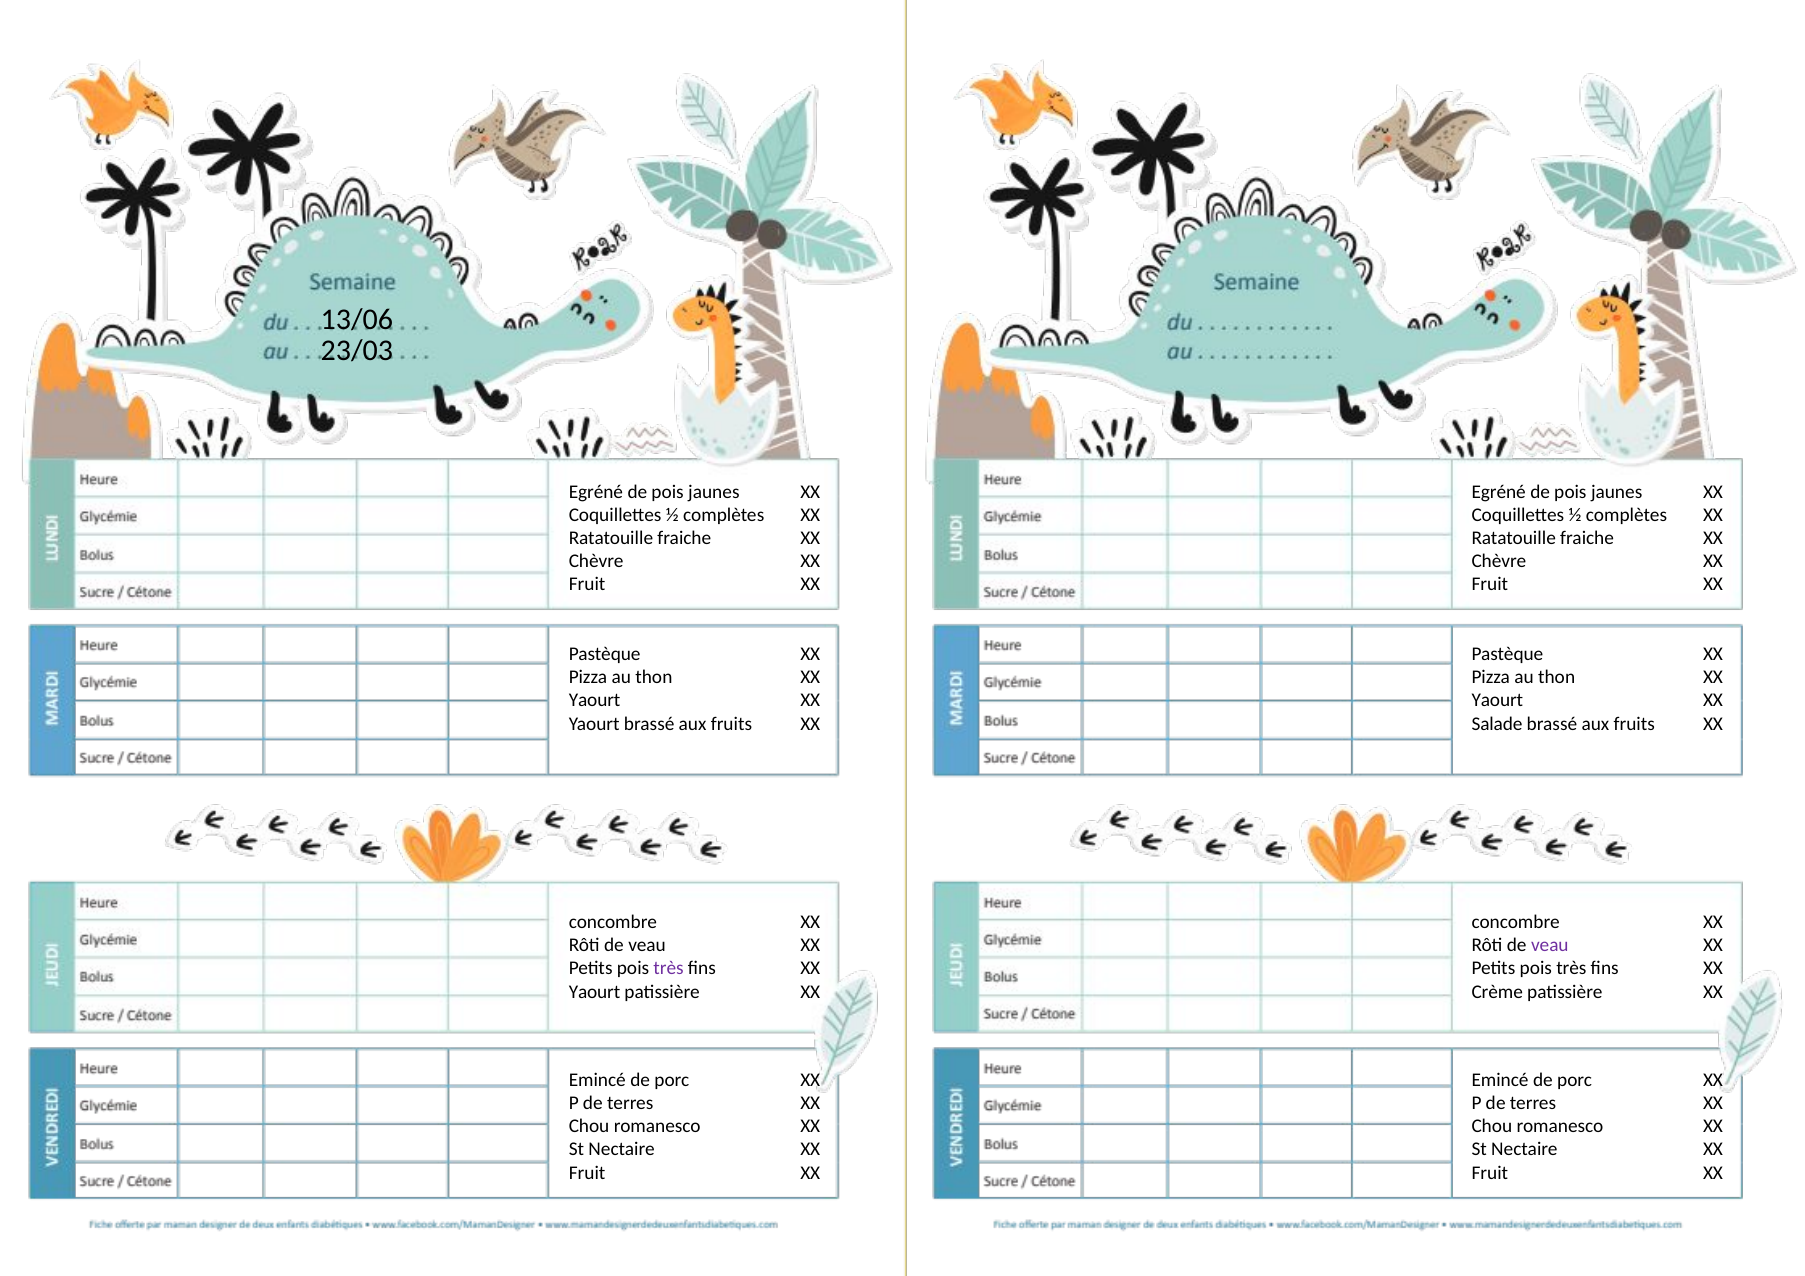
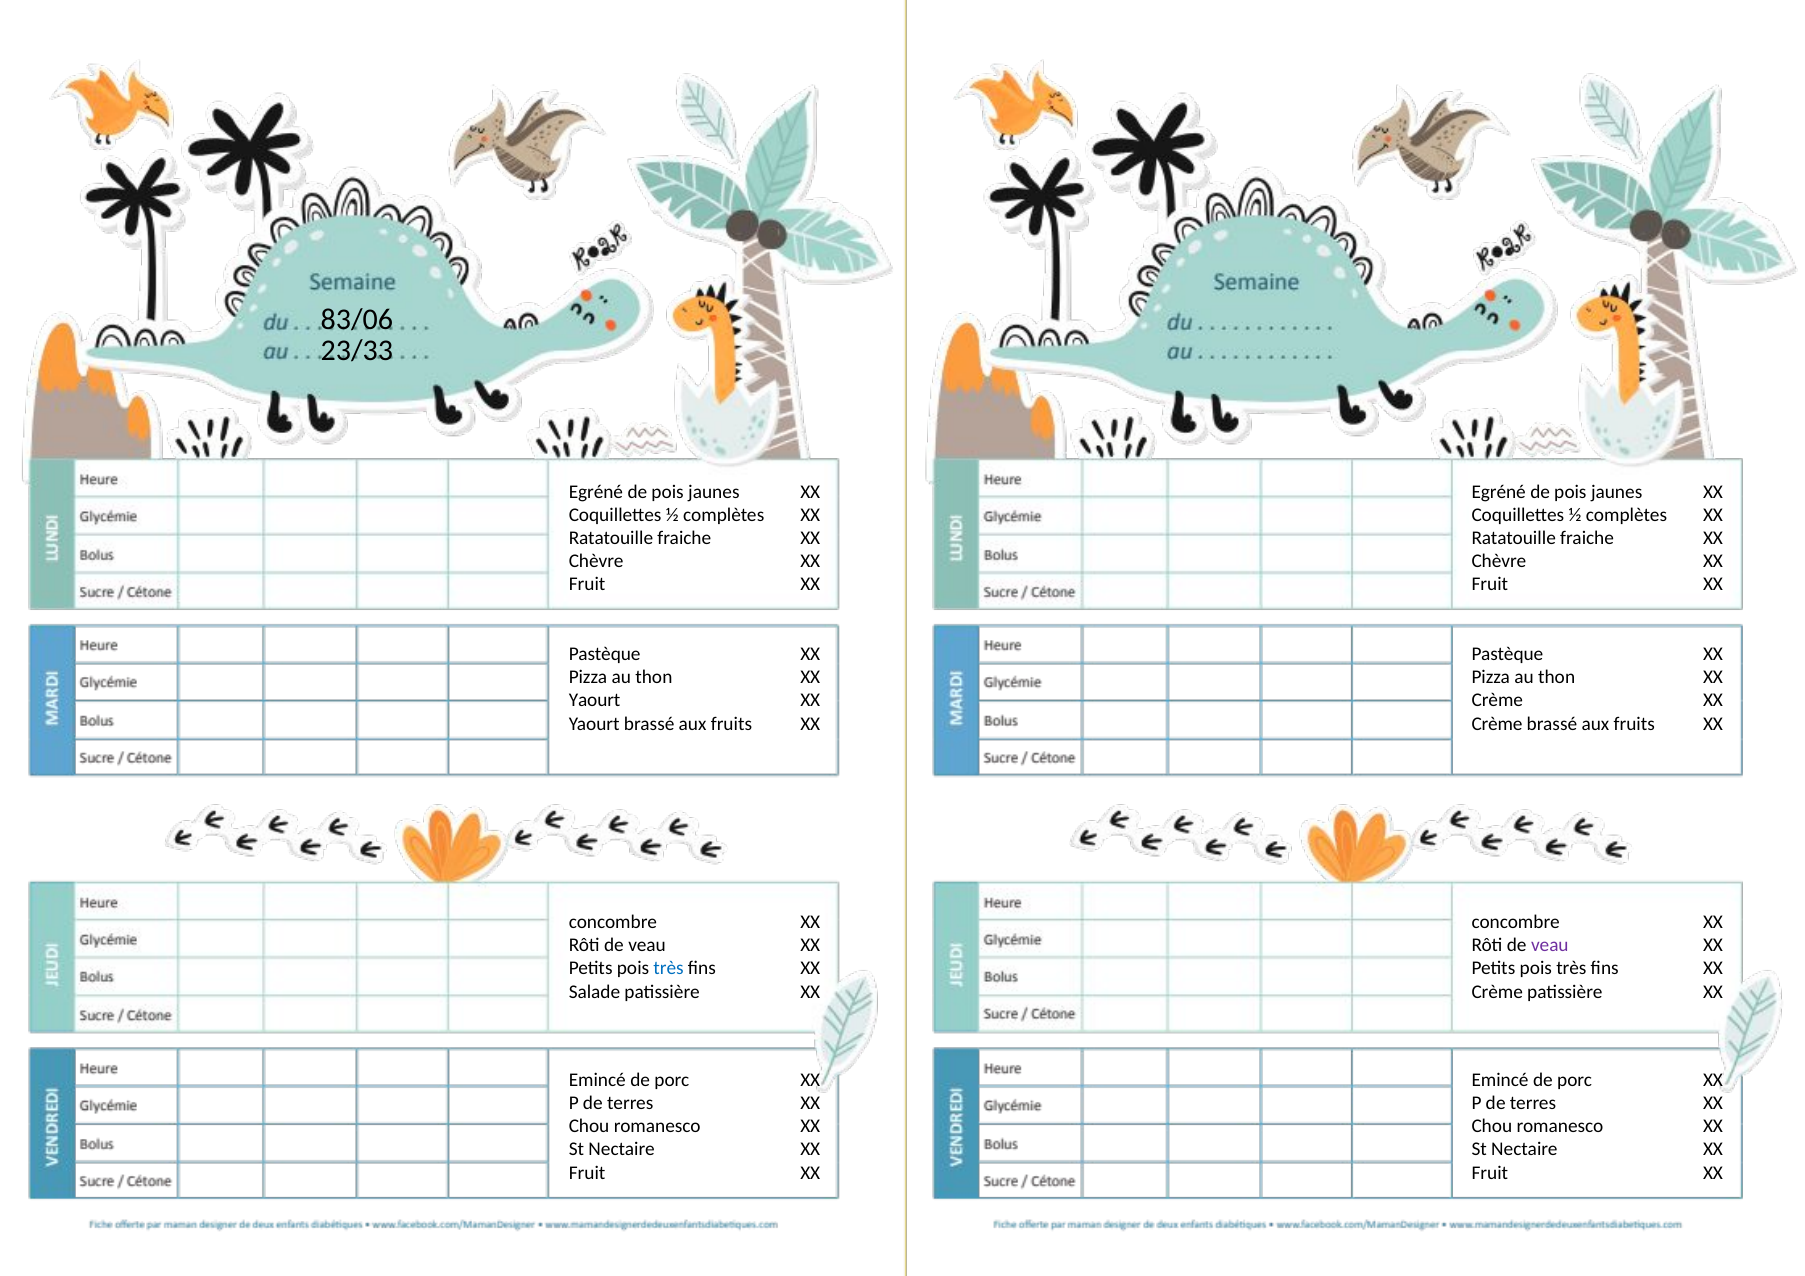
13/06: 13/06 -> 83/06 (357, 319)
23/03: 23/03 -> 23/33 (357, 350)
Yaourt: Yaourt -> Crème (1497, 701)
Salade: Salade -> Crème (1497, 724)
très colour: purple -> blue (669, 969)
Yaourt: Yaourt -> Salade (594, 992)
